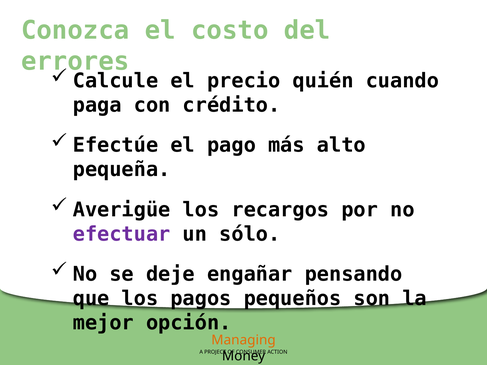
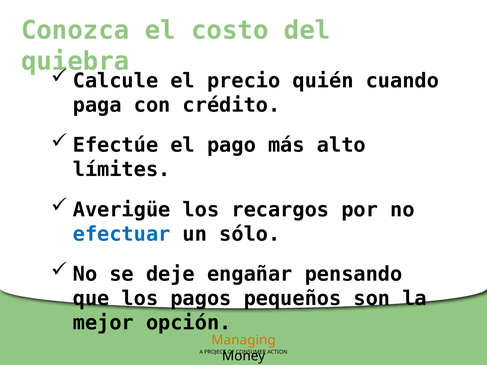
errores: errores -> quiebra (75, 61)
pequeña: pequeña -> límites (122, 170)
efectuar colour: purple -> blue (122, 234)
